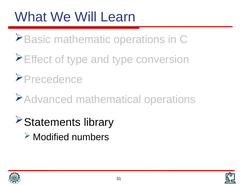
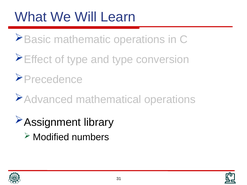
Statements: Statements -> Assignment (52, 122)
